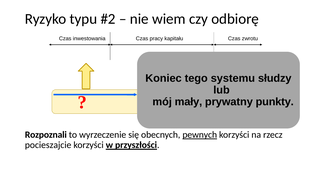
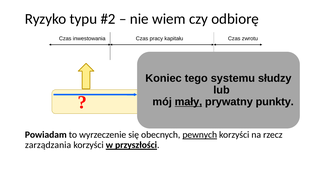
mały underline: none -> present (188, 102)
Rozpoznali: Rozpoznali -> Powiadam (46, 135)
pocieszajcie: pocieszajcie -> zarządzania (48, 145)
